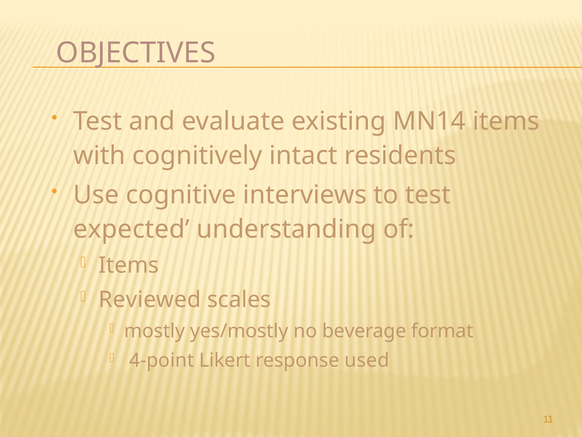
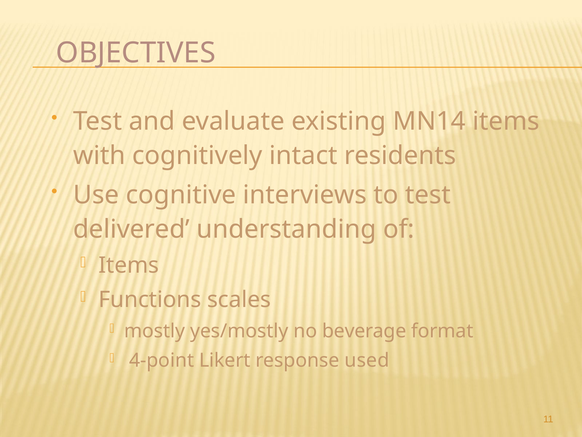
expected: expected -> delivered (131, 229)
Reviewed: Reviewed -> Functions (150, 299)
